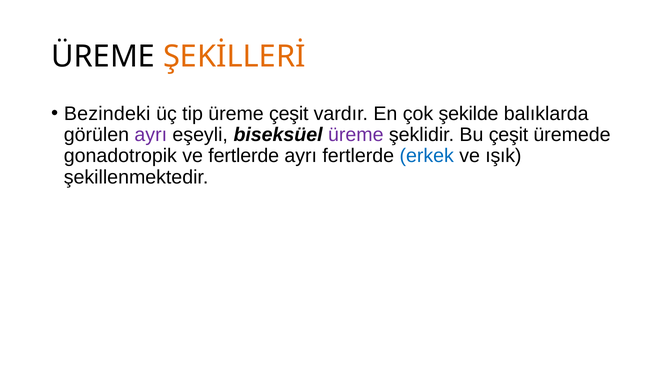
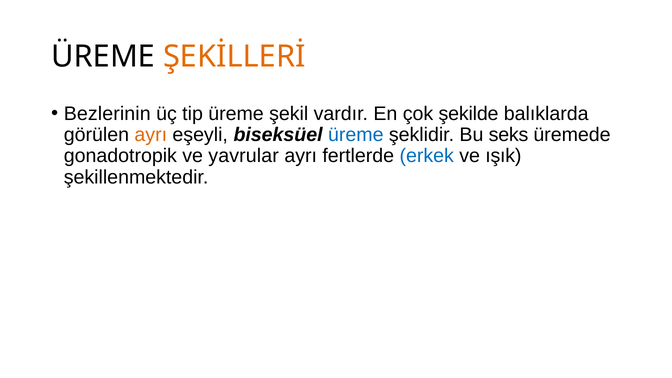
Bezindeki: Bezindeki -> Bezlerinin (107, 114)
üreme çeşit: çeşit -> şekil (289, 114)
ayrı colour: purple -> orange (151, 135)
üreme colour: purple -> blue (356, 135)
Bu çeşit: çeşit -> seks (509, 135)
ve fertlerde: fertlerde -> yavrular (244, 156)
